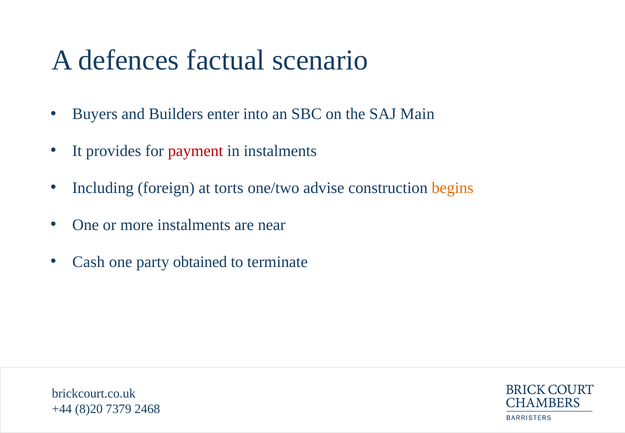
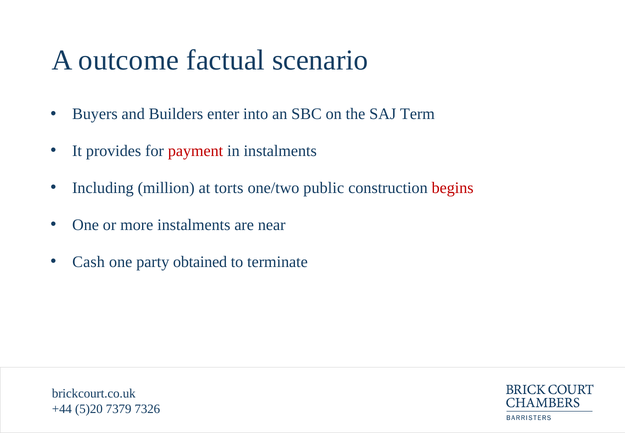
defences: defences -> outcome (129, 60)
Main: Main -> Term (417, 114)
foreign: foreign -> million (166, 188)
advise: advise -> public (324, 188)
begins colour: orange -> red (453, 188)
8)20: 8)20 -> 5)20 (89, 409)
2468: 2468 -> 7326 (147, 409)
